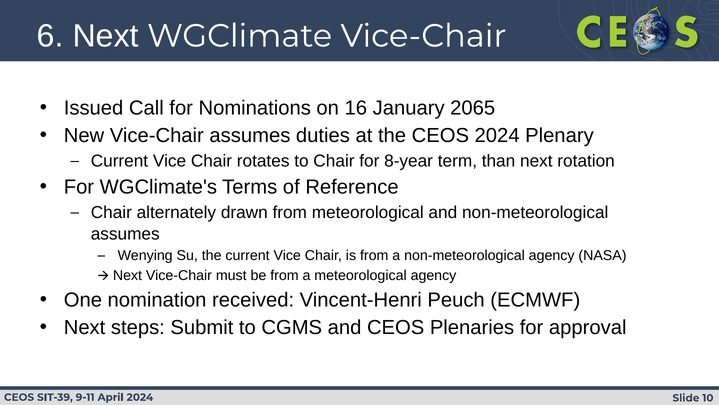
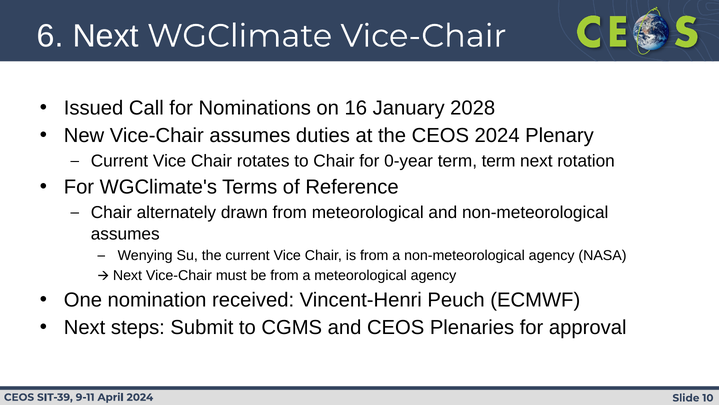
2065: 2065 -> 2028 (473, 108)
8-year: 8-year -> 0-year (409, 161)
term than: than -> term (499, 161)
